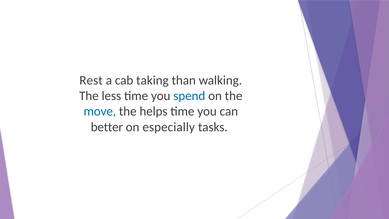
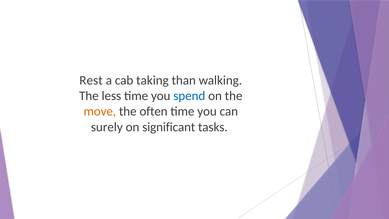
move colour: blue -> orange (100, 111)
helps: helps -> often (154, 111)
better: better -> surely (107, 127)
especially: especially -> significant (169, 127)
